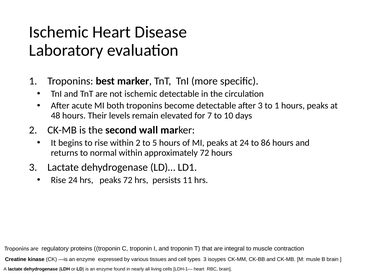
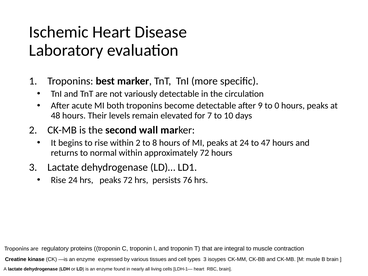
not ischemic: ischemic -> variously (141, 94)
after 3: 3 -> 9 (260, 106)
to 1: 1 -> 0 (277, 106)
5: 5 -> 8 (155, 143)
86: 86 -> 47 (266, 143)
11: 11 -> 76 (187, 180)
